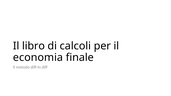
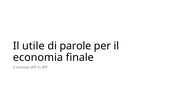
libro: libro -> utile (33, 46)
calcoli: calcoli -> parole (75, 46)
